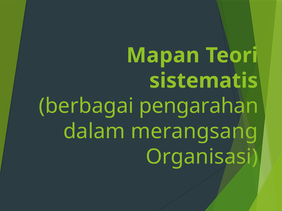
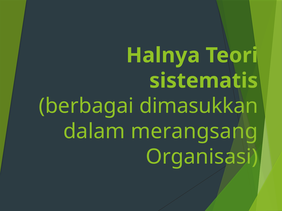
Mapan: Mapan -> Halnya (163, 55)
pengarahan: pengarahan -> dimasukkan (199, 106)
